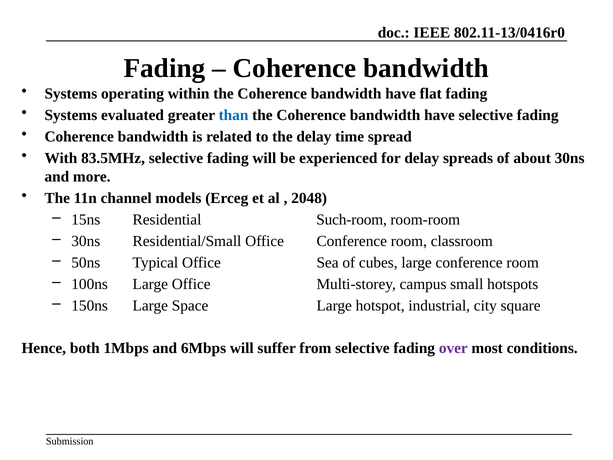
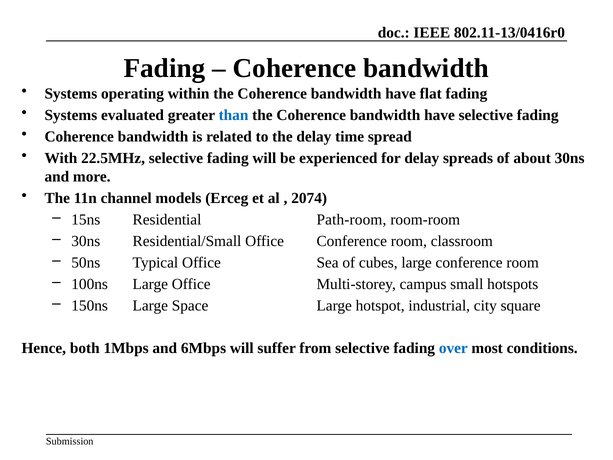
83.5MHz: 83.5MHz -> 22.5MHz (113, 158)
2048: 2048 -> 2074 (309, 198)
Such-room: Such-room -> Path-room (351, 219)
over colour: purple -> blue (453, 348)
